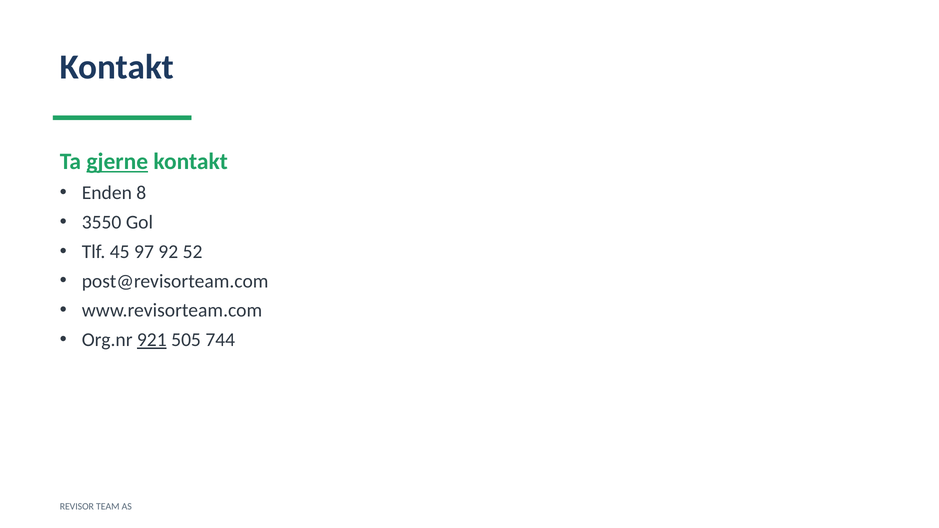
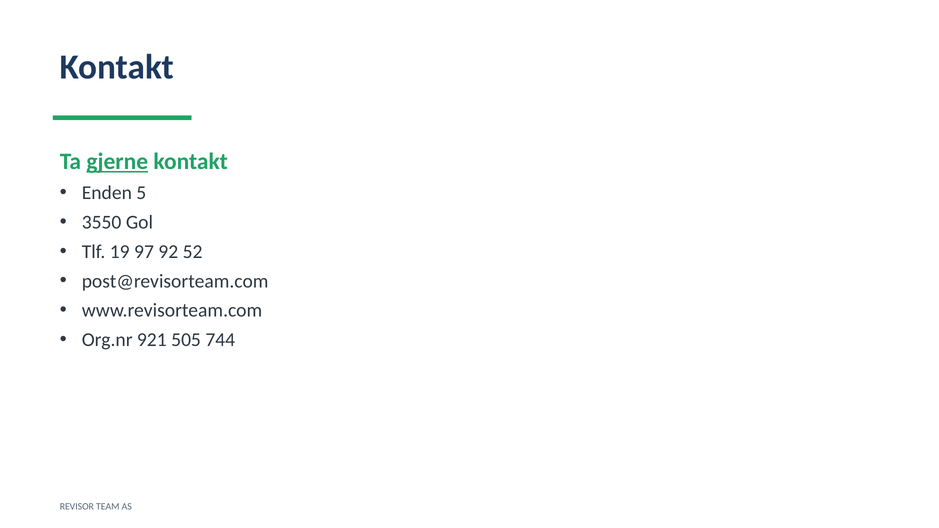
8: 8 -> 5 (141, 193)
45: 45 -> 19 (120, 252)
921 underline: present -> none (152, 340)
